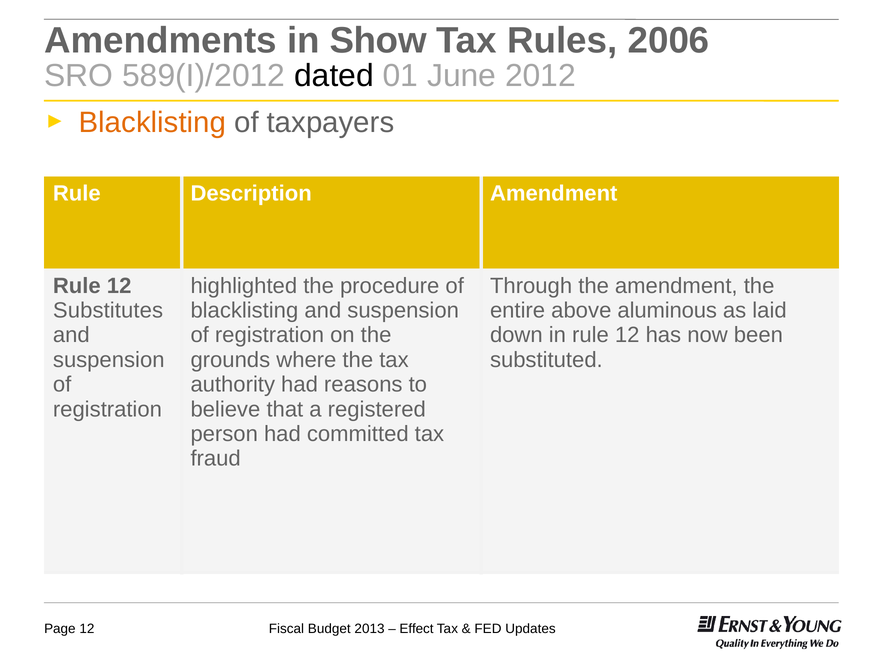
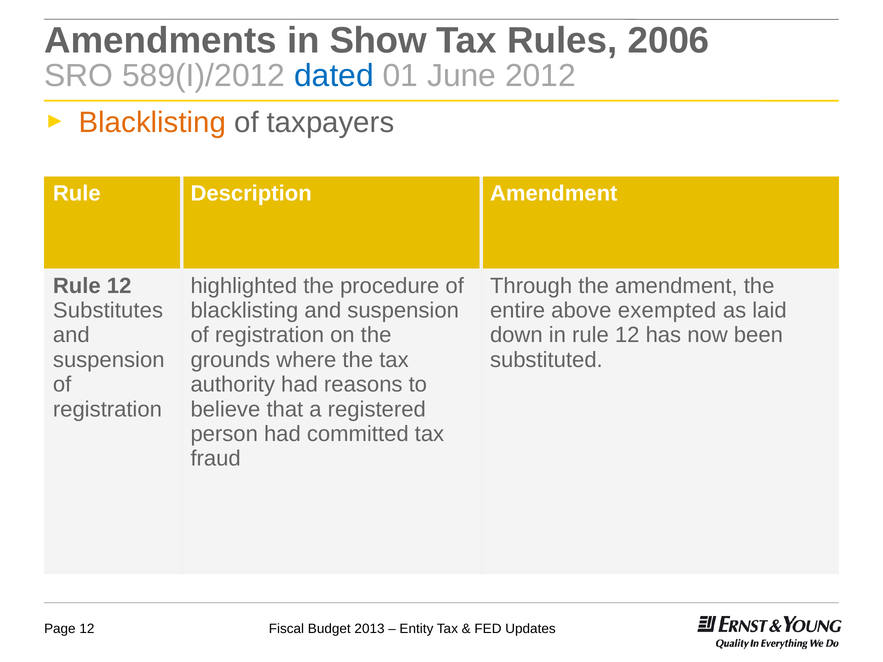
dated colour: black -> blue (334, 76)
aluminous: aluminous -> exempted (667, 311)
Effect: Effect -> Entity (416, 629)
